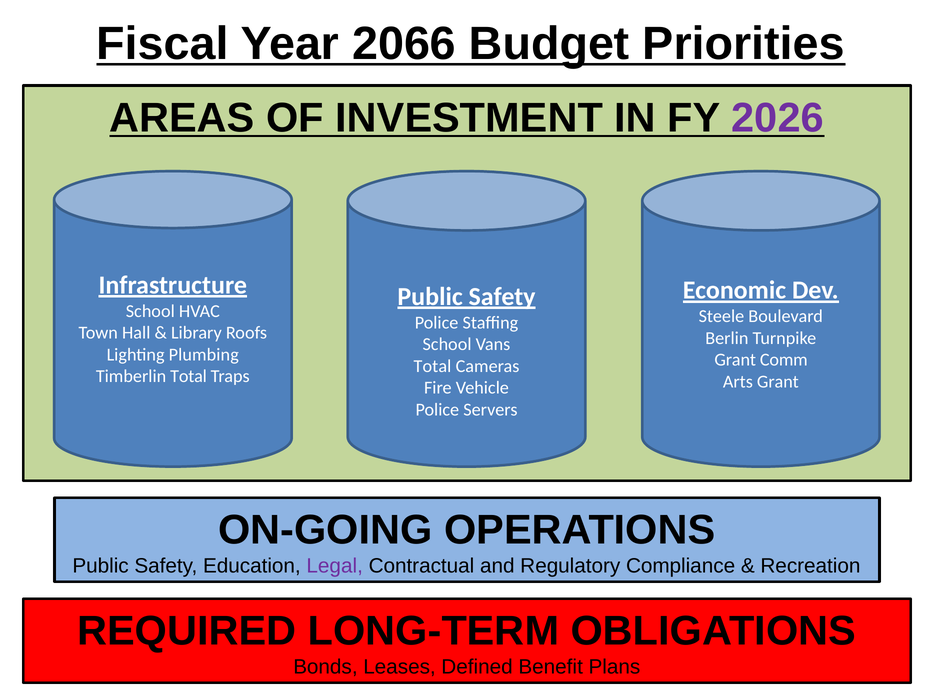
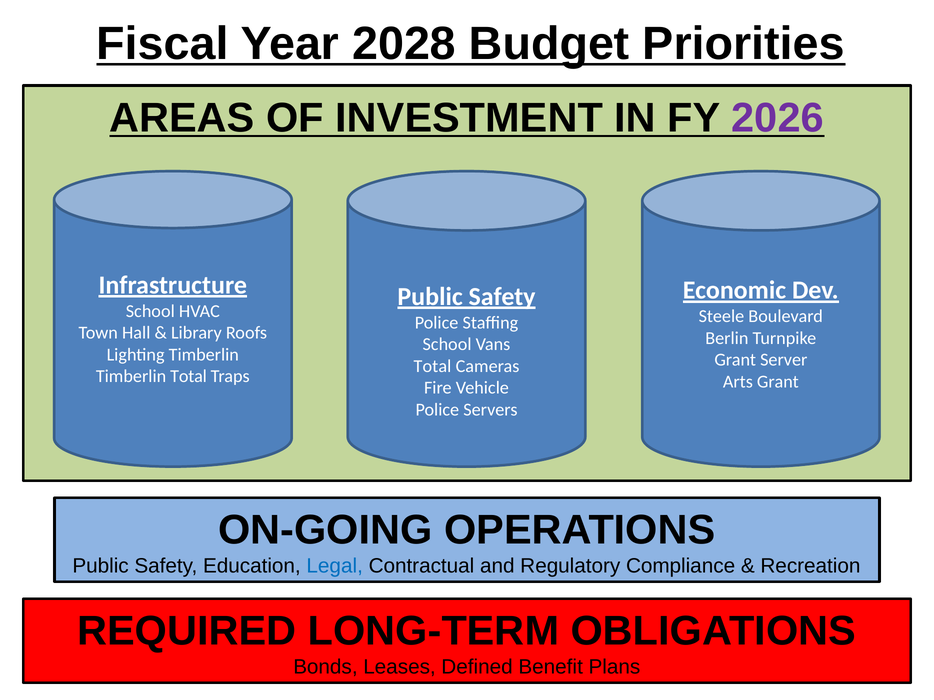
2066: 2066 -> 2028 (404, 44)
Lighting Plumbing: Plumbing -> Timberlin (204, 355)
Comm: Comm -> Server (784, 360)
Legal colour: purple -> blue (335, 566)
